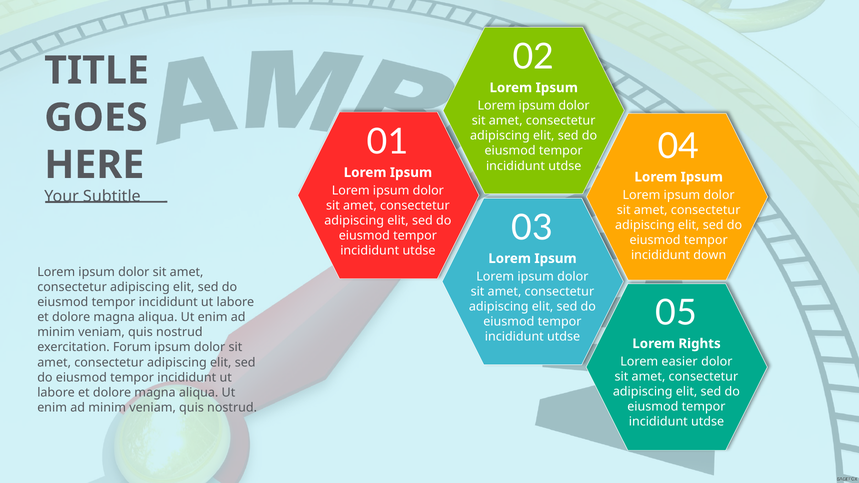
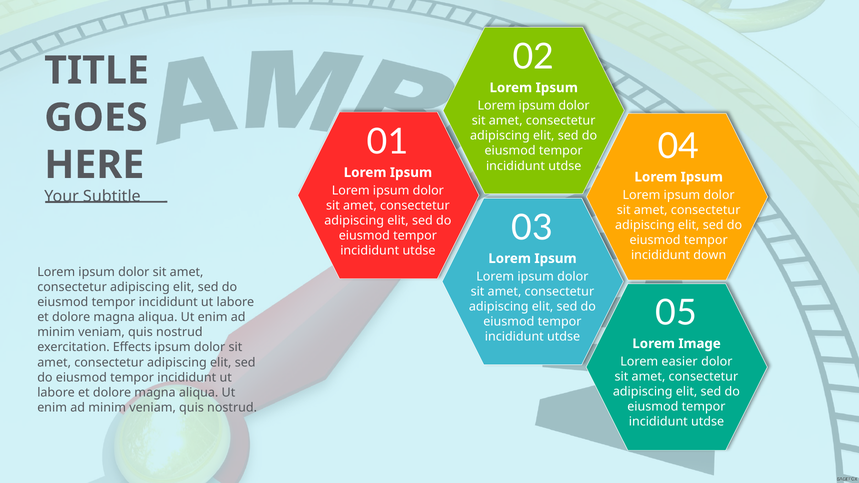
Rights: Rights -> Image (700, 344)
Forum: Forum -> Effects (132, 347)
